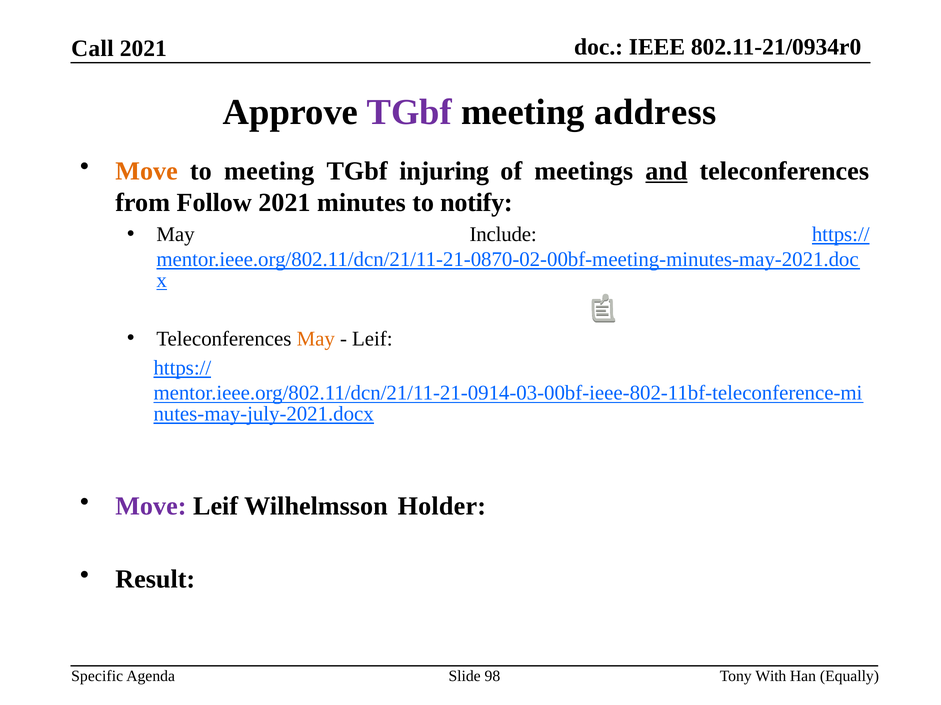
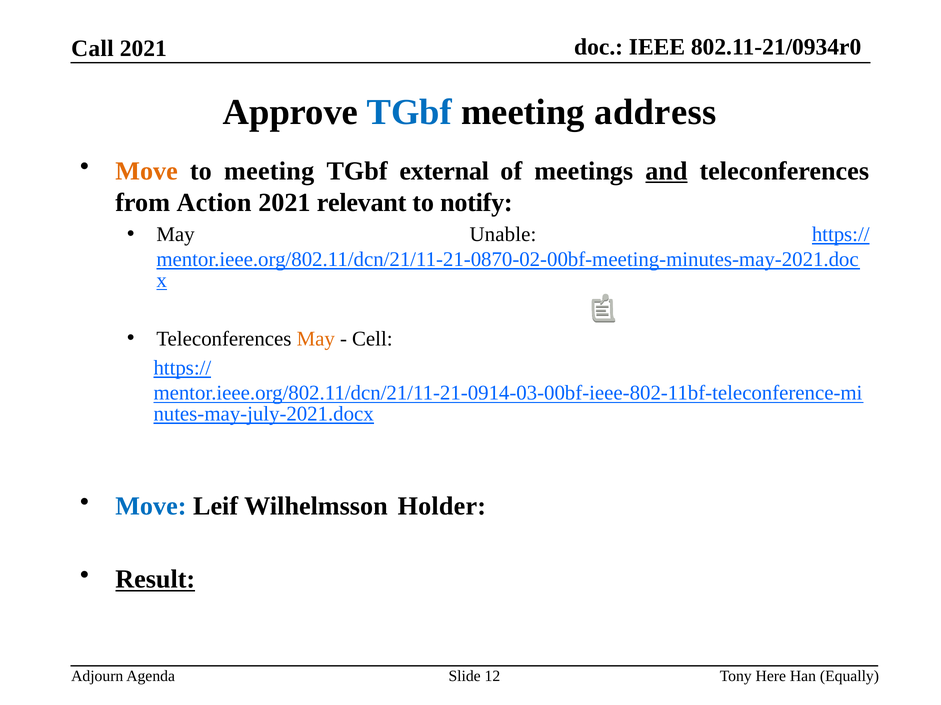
TGbf colour: purple -> blue (409, 112)
injuring: injuring -> external (444, 171)
Follow: Follow -> Action (214, 203)
minutes: minutes -> relevant (362, 203)
Include: Include -> Unable (503, 235)
Leif: Leif -> Cell (372, 339)
Move colour: purple -> blue (151, 507)
Result underline: none -> present (155, 580)
Specific: Specific -> Adjourn (97, 677)
98: 98 -> 12 (492, 677)
With: With -> Here (771, 677)
